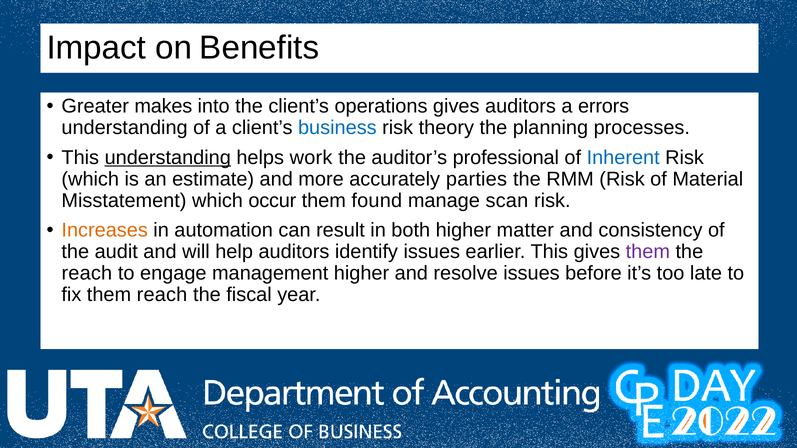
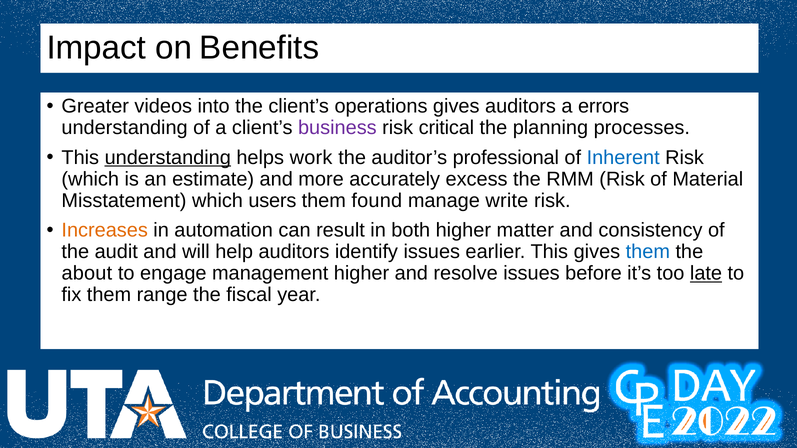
makes: makes -> videos (163, 106)
business colour: blue -> purple (337, 128)
theory: theory -> critical (446, 128)
parties: parties -> excess (477, 179)
occur: occur -> users (272, 201)
scan: scan -> write (507, 201)
them colour: purple -> blue (648, 252)
reach: reach -> about (87, 273)
late underline: none -> present (706, 273)
them reach: reach -> range (162, 295)
